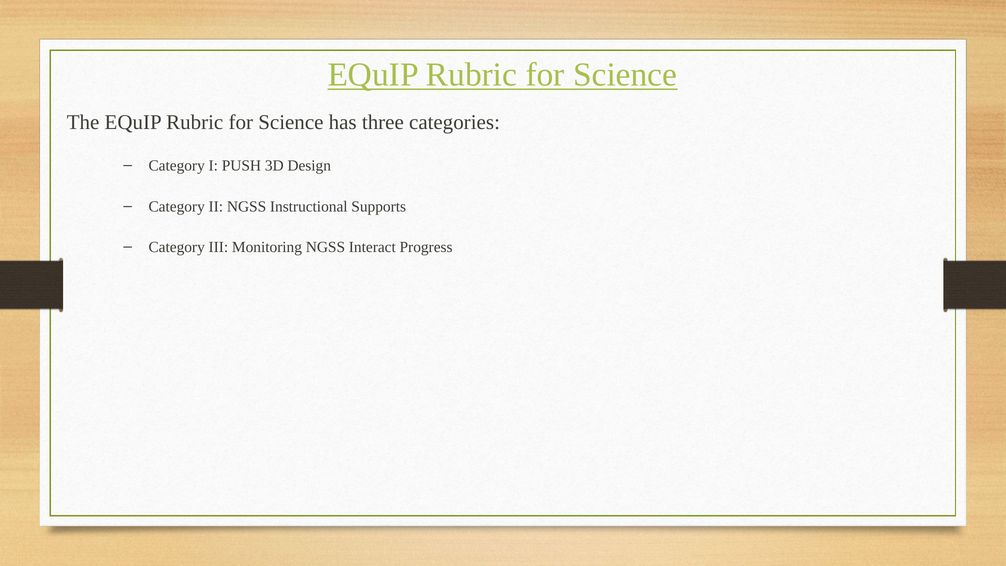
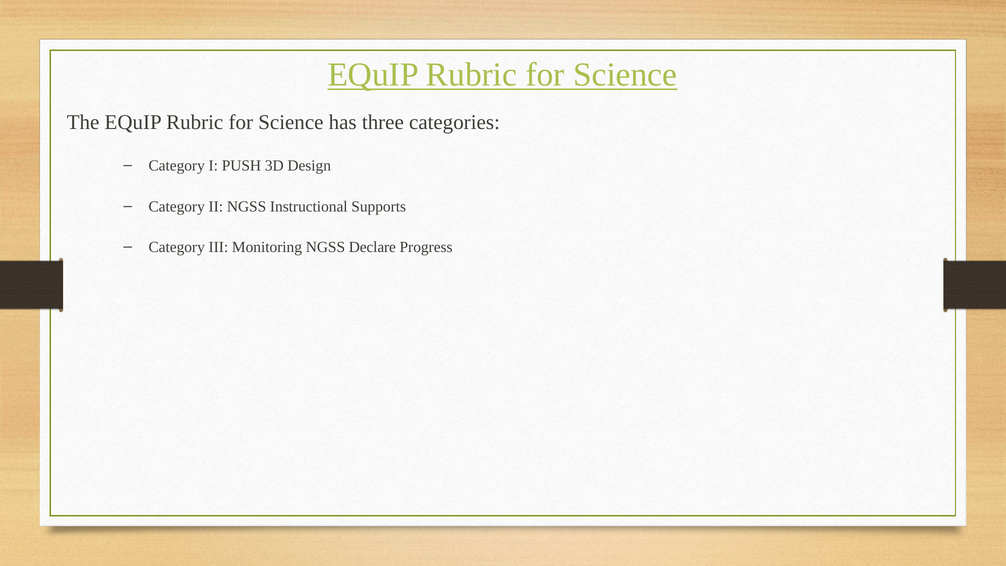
Interact: Interact -> Declare (372, 247)
